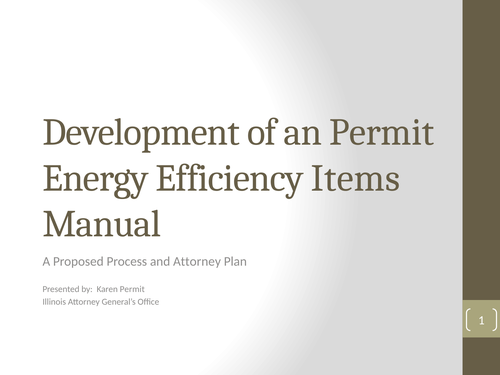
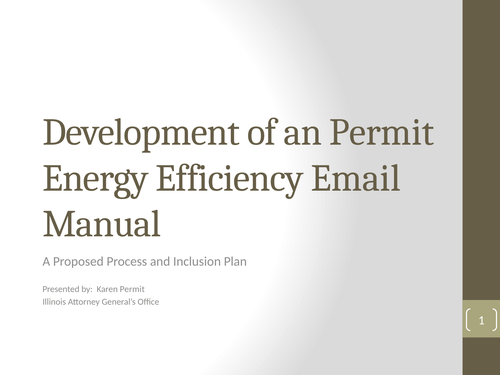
Items: Items -> Email (356, 178)
and Attorney: Attorney -> Inclusion (197, 261)
